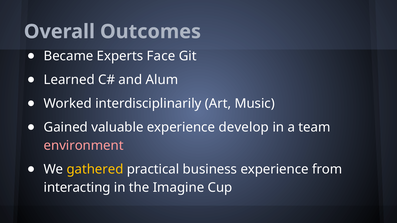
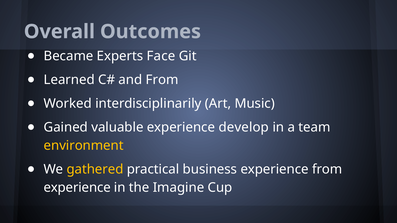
and Alum: Alum -> From (162, 80)
environment colour: pink -> yellow (84, 146)
interacting: interacting -> experience (77, 188)
